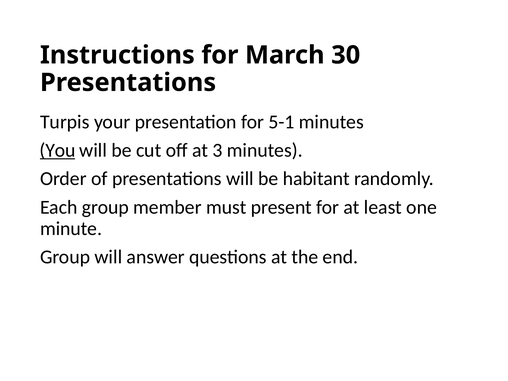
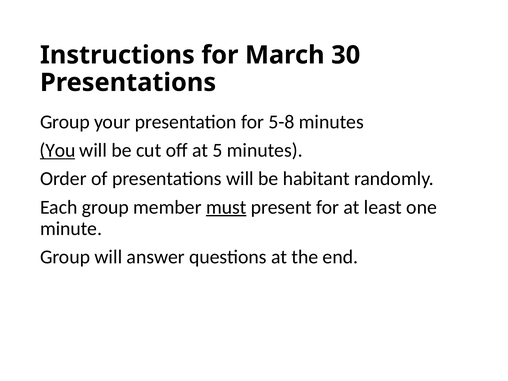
Turpis: Turpis -> Group (65, 122)
5-1: 5-1 -> 5-8 (281, 122)
3: 3 -> 5 (217, 150)
must underline: none -> present (226, 207)
